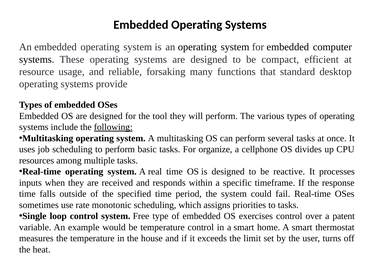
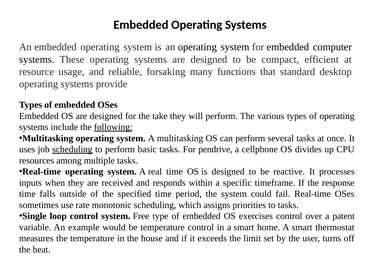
tool: tool -> take (160, 116)
scheduling underline: none -> present (72, 150)
organize: organize -> pendrive (215, 150)
